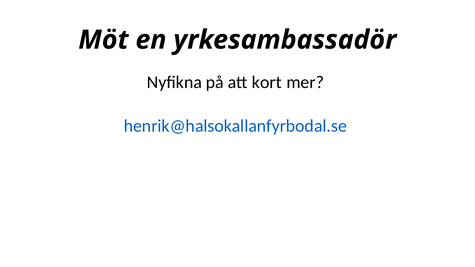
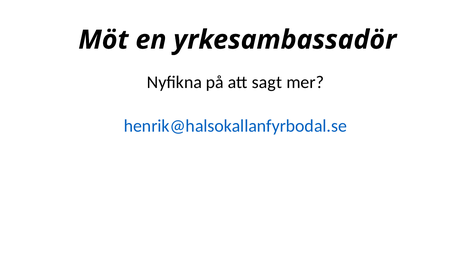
kort: kort -> sagt (267, 82)
